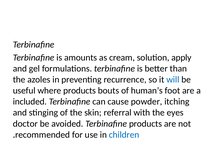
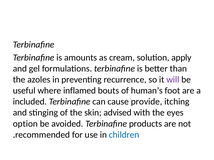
will colour: blue -> purple (173, 80)
where products: products -> inflamed (80, 91)
powder: powder -> provide (147, 102)
referral: referral -> advised (118, 113)
doctor: doctor -> option (25, 124)
